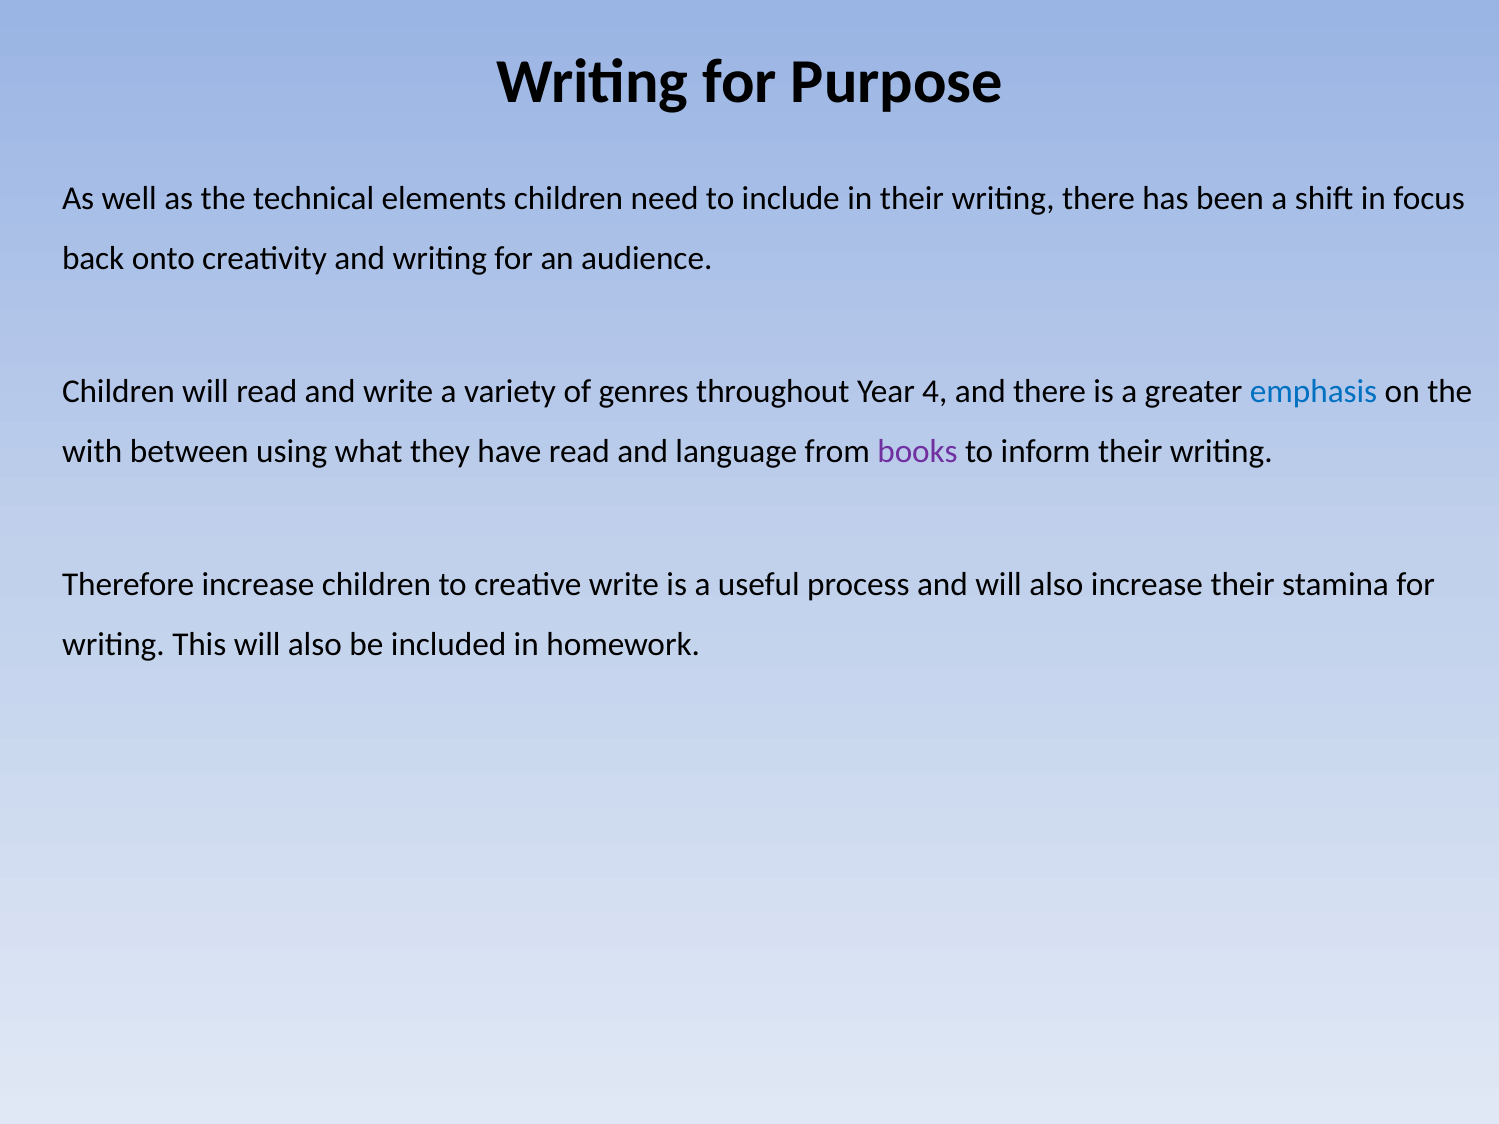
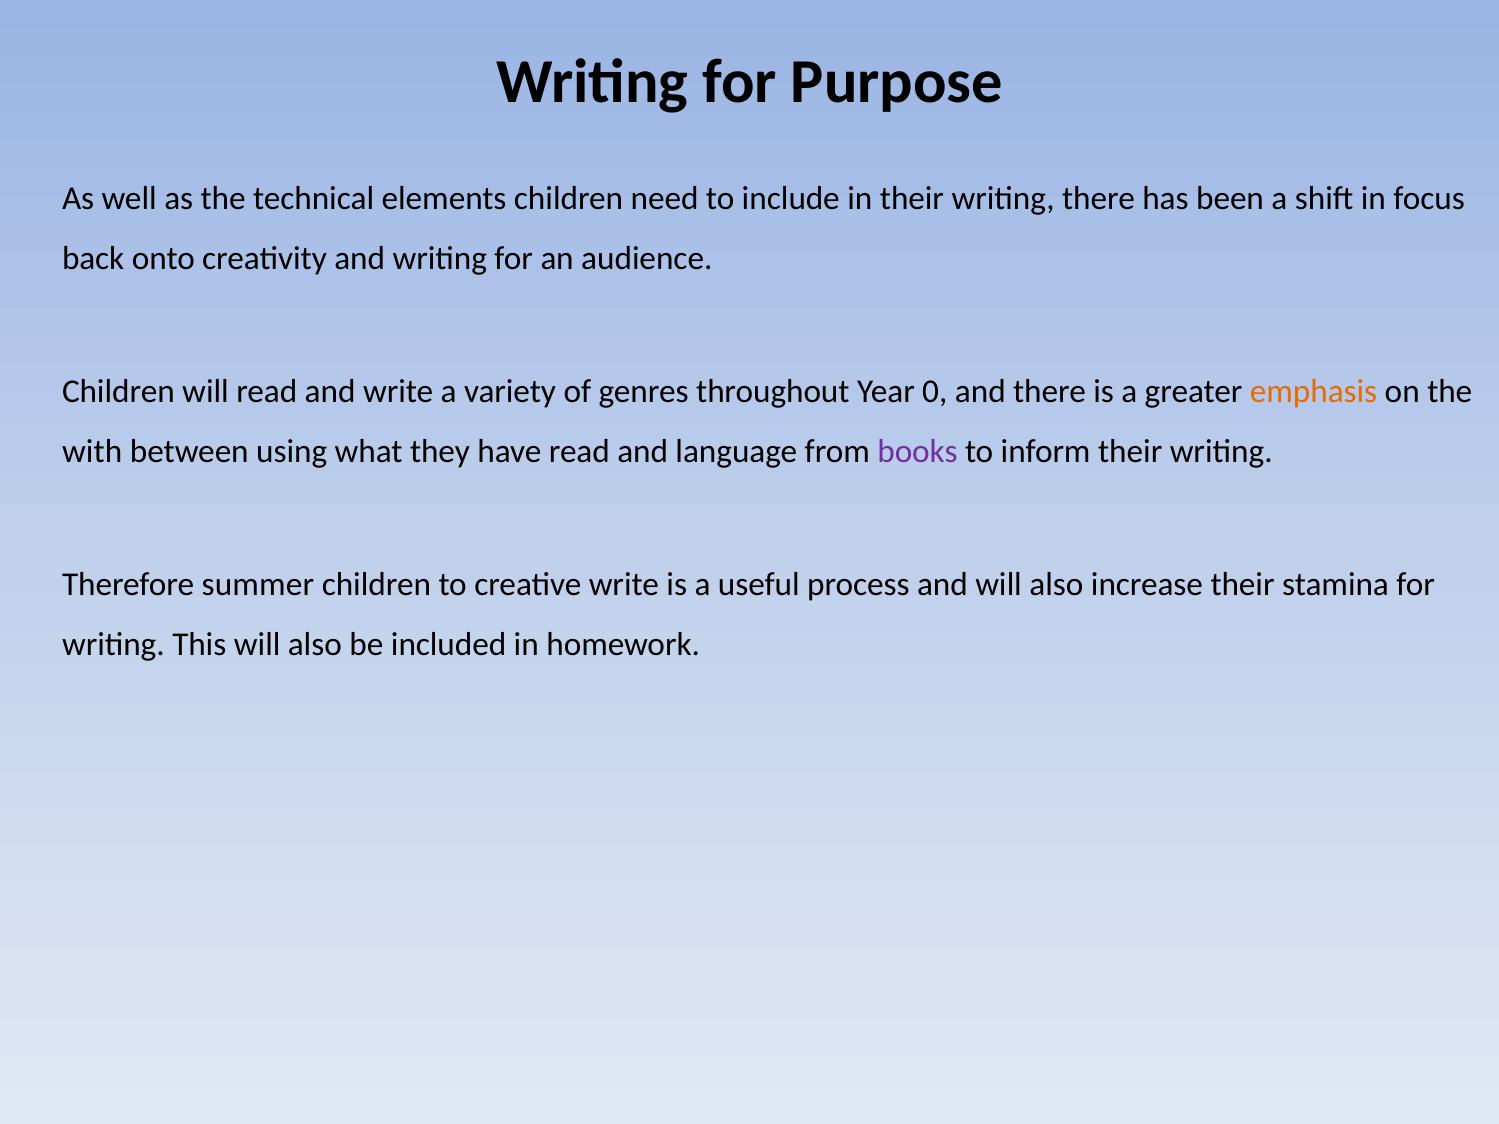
4: 4 -> 0 (935, 392)
emphasis colour: blue -> orange (1314, 392)
Therefore increase: increase -> summer (258, 584)
